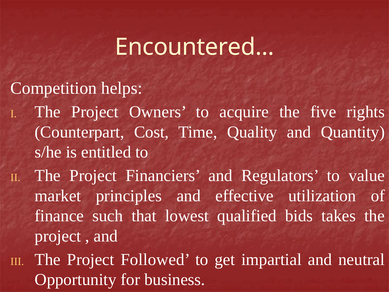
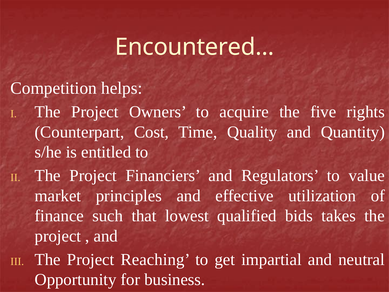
Followed: Followed -> Reaching (155, 259)
